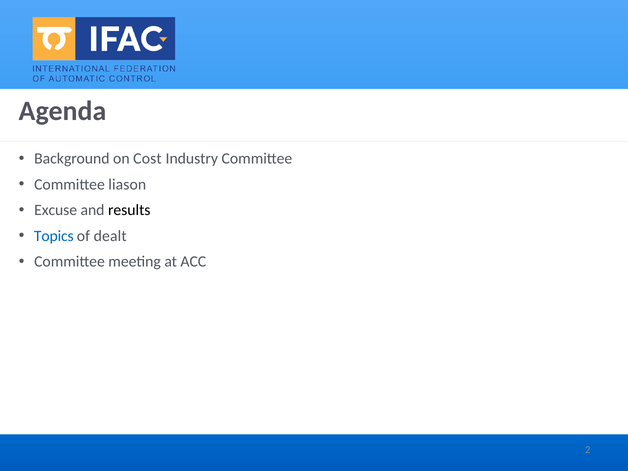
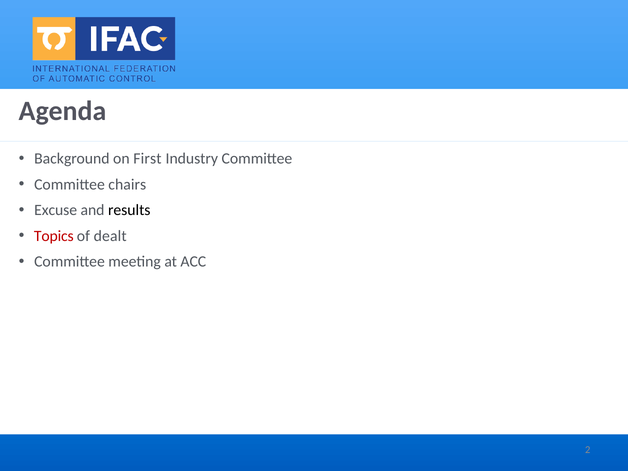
Cost: Cost -> First (147, 159)
liason: liason -> chairs (127, 184)
Topics colour: blue -> red (54, 236)
